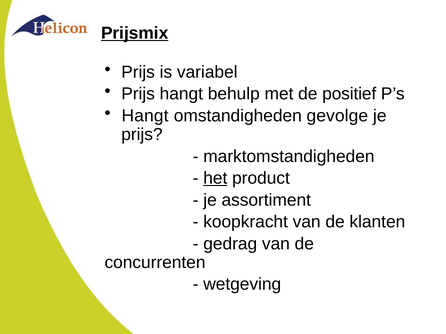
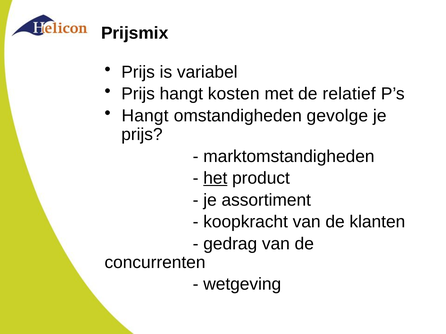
Prijsmix underline: present -> none (135, 33)
behulp: behulp -> kosten (234, 94)
positief: positief -> relatief (349, 94)
